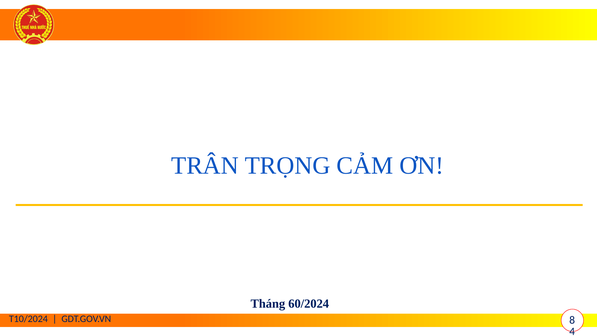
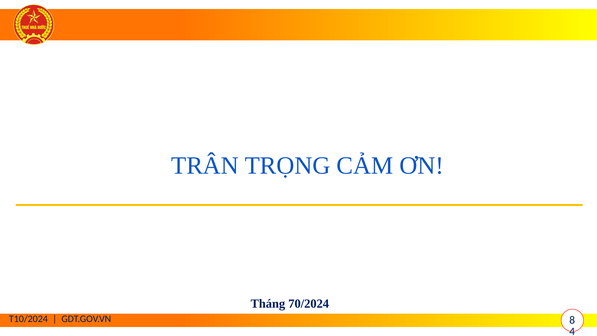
60/2024: 60/2024 -> 70/2024 (309, 304)
